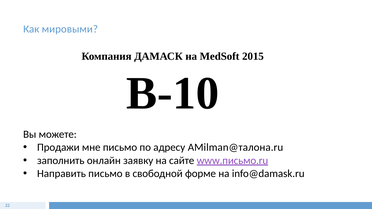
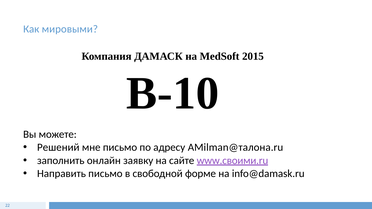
Продажи: Продажи -> Решений (58, 148)
www.письмо.ru: www.письмо.ru -> www.своими.ru (232, 161)
